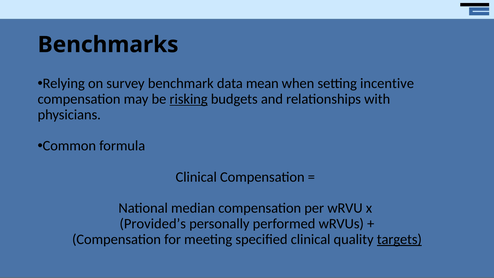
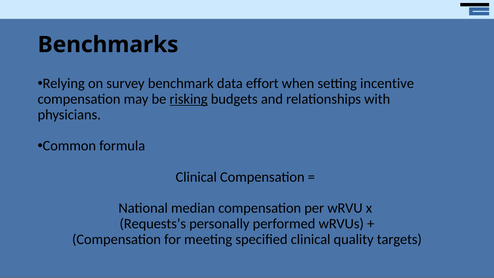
mean: mean -> effort (262, 84)
Provided’s: Provided’s -> Requests’s (153, 224)
targets underline: present -> none (399, 239)
